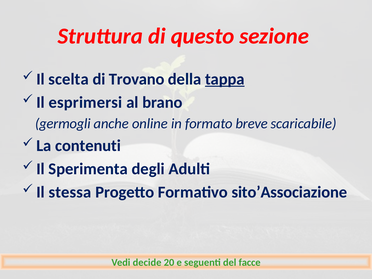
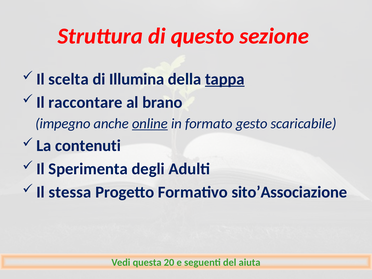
Trovano: Trovano -> Illumina (137, 79)
esprimersi: esprimersi -> raccontare (86, 102)
germogli: germogli -> impegno (63, 124)
online underline: none -> present (150, 124)
breve: breve -> gesto (252, 124)
decide: decide -> questa (147, 263)
facce: facce -> aiuta (250, 263)
